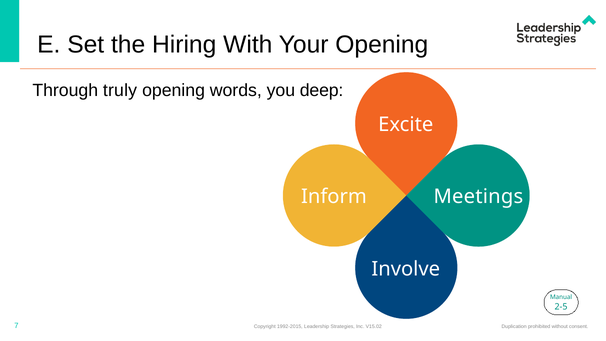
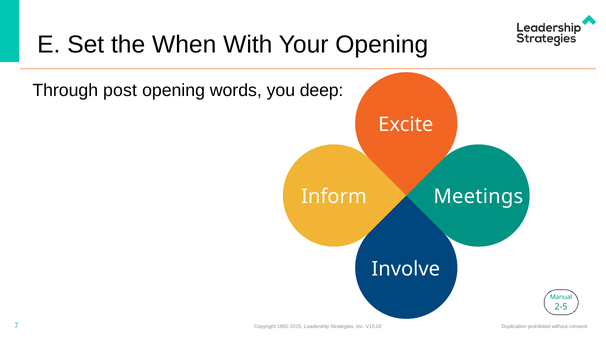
Hiring: Hiring -> When (184, 45)
truly: truly -> post (120, 90)
